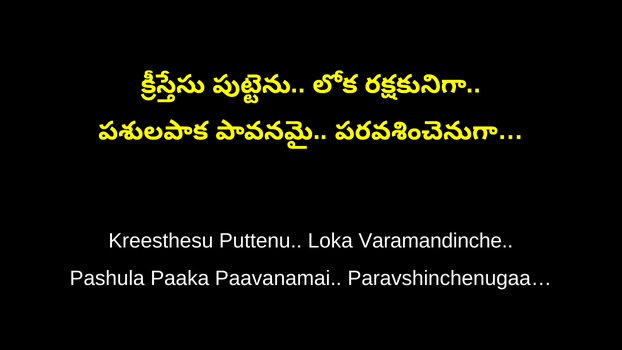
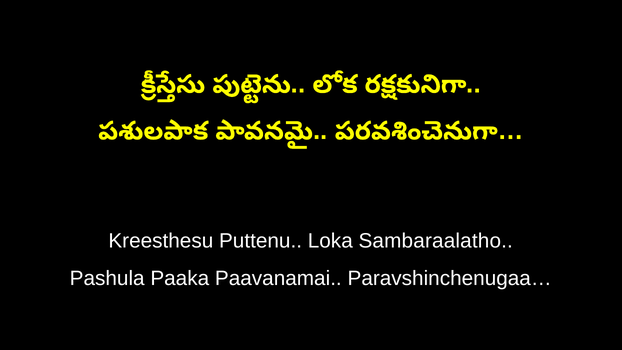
Varamandinche: Varamandinche -> Sambaraalatho (436, 241)
